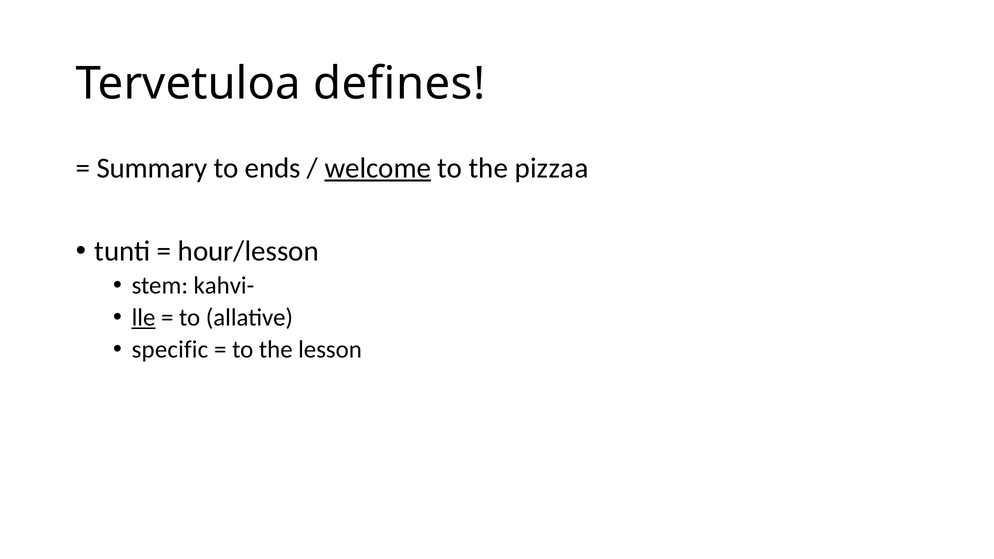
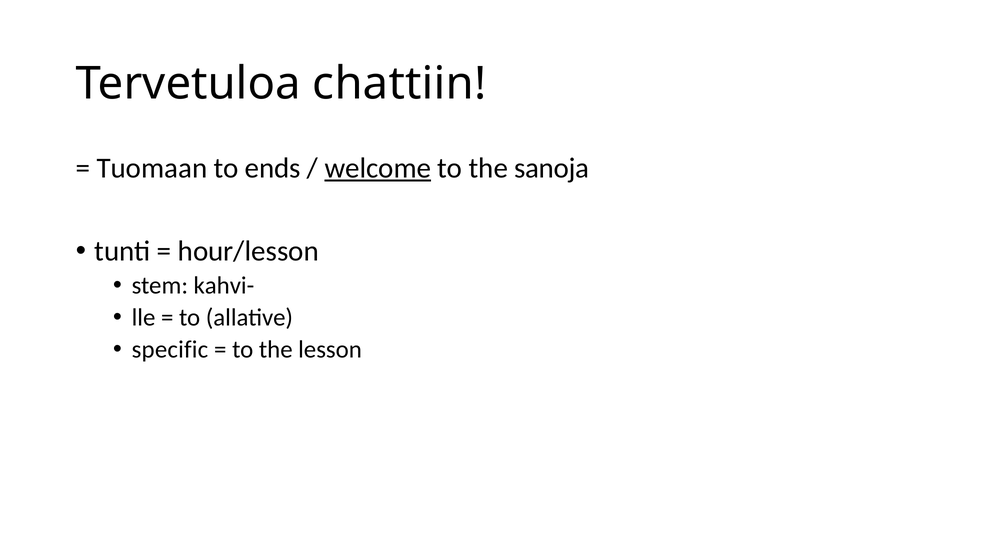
defines: defines -> chattiin (399, 83)
Summary: Summary -> Tuomaan (152, 168)
pizzaa: pizzaa -> sanoja (552, 168)
lle underline: present -> none (144, 317)
